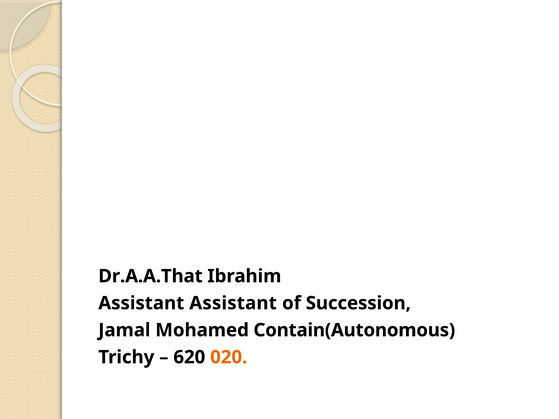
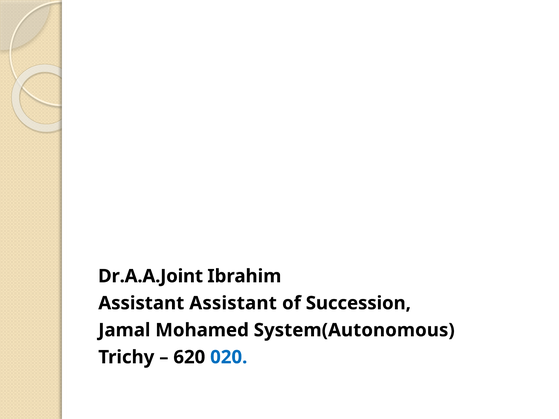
Dr.A.A.That: Dr.A.A.That -> Dr.A.A.Joint (151, 276)
Contain(Autonomous: Contain(Autonomous -> System(Autonomous (354, 330)
020 colour: orange -> blue (229, 357)
